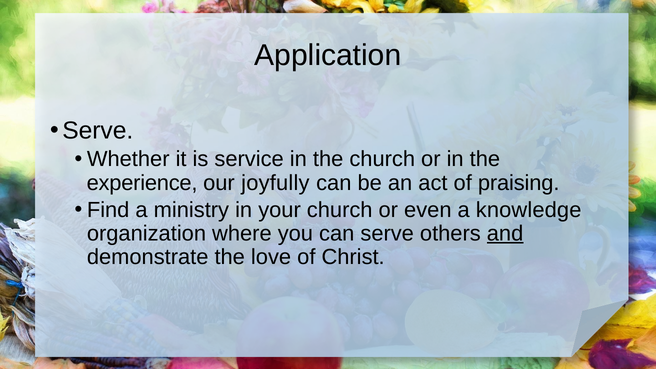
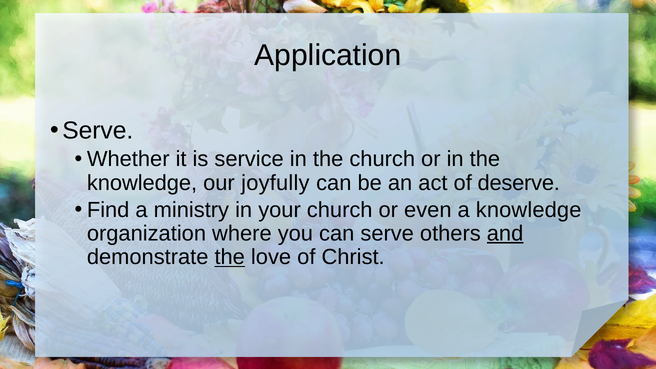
experience: experience -> knowledge (142, 183)
praising: praising -> deserve (519, 183)
the underline: none -> present (230, 257)
